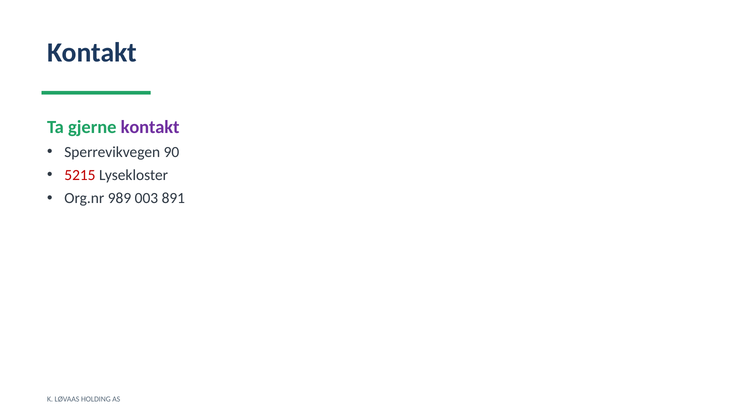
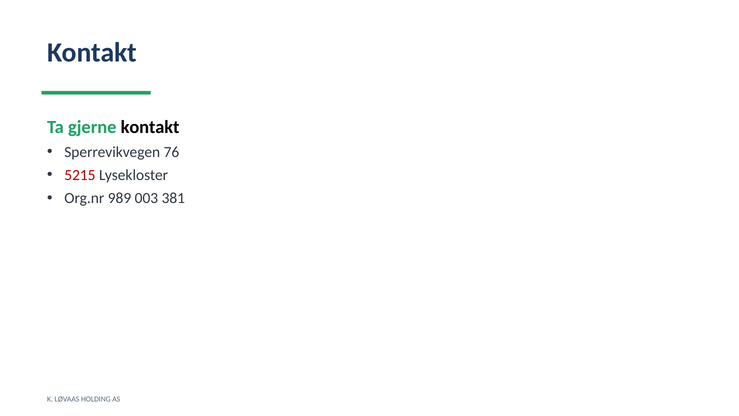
kontakt colour: purple -> black (150, 127)
90: 90 -> 76 (171, 152)
891: 891 -> 381 (173, 198)
